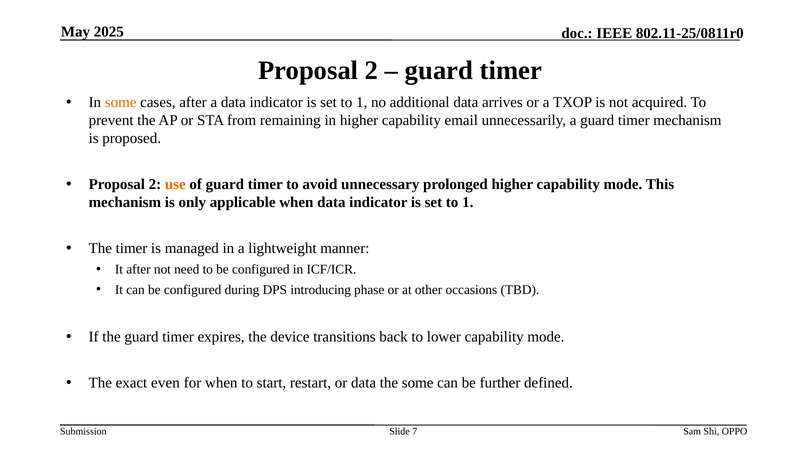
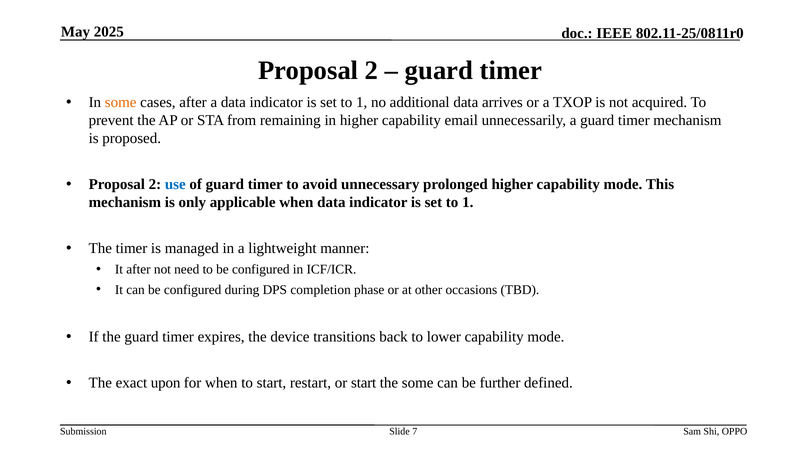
use colour: orange -> blue (175, 185)
introducing: introducing -> completion (321, 290)
even: even -> upon (166, 383)
or data: data -> start (364, 383)
